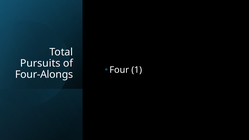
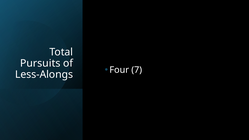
1: 1 -> 7 (137, 70)
Four-Alongs: Four-Alongs -> Less-Alongs (44, 75)
